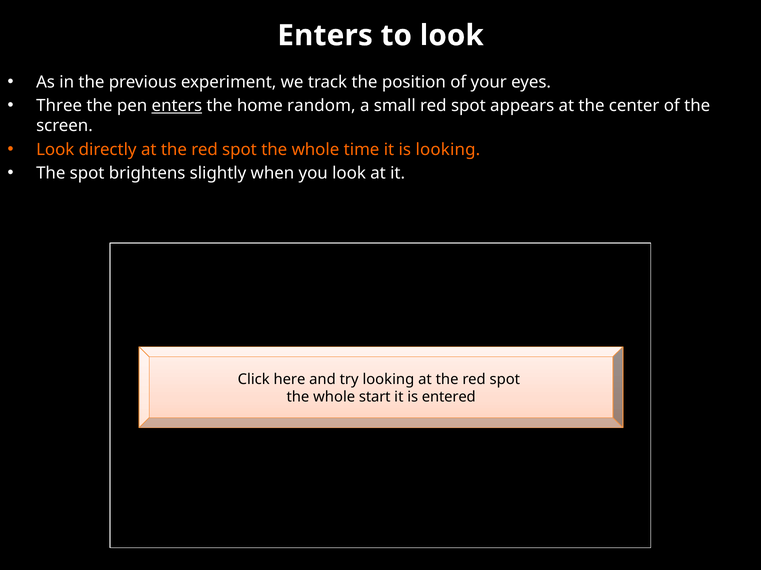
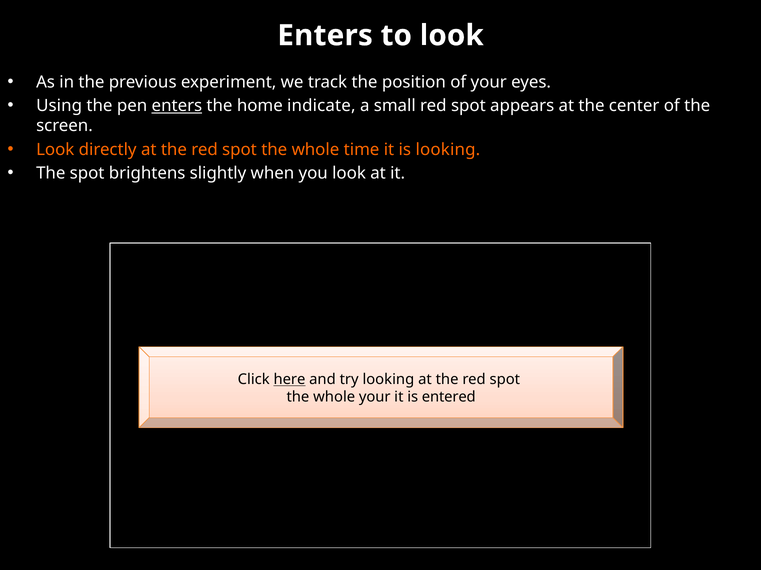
Three: Three -> Using (59, 106)
random: random -> indicate (321, 106)
here underline: none -> present (289, 380)
whole start: start -> your (375, 398)
